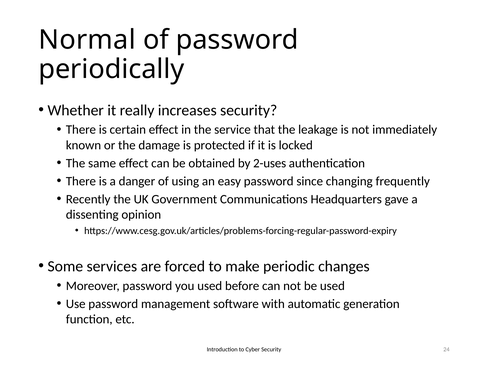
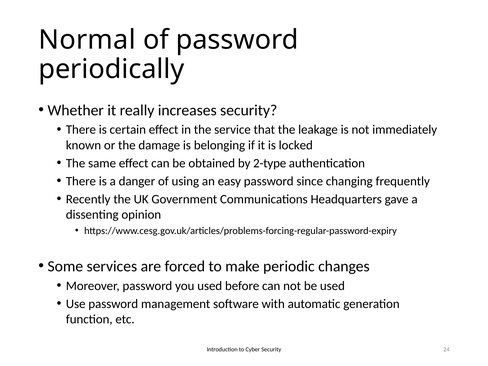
protected: protected -> belonging (220, 145)
2-uses: 2-uses -> 2-type (270, 163)
